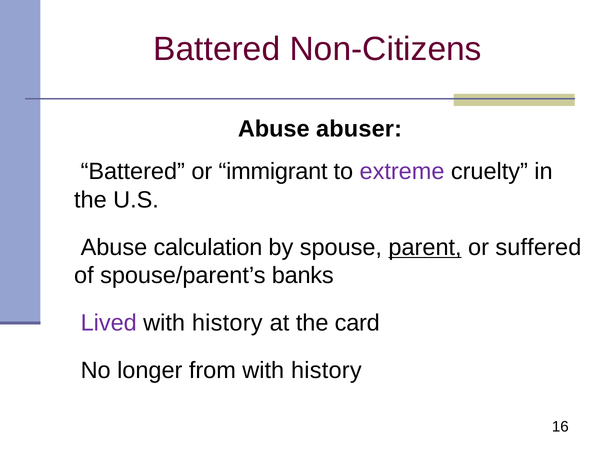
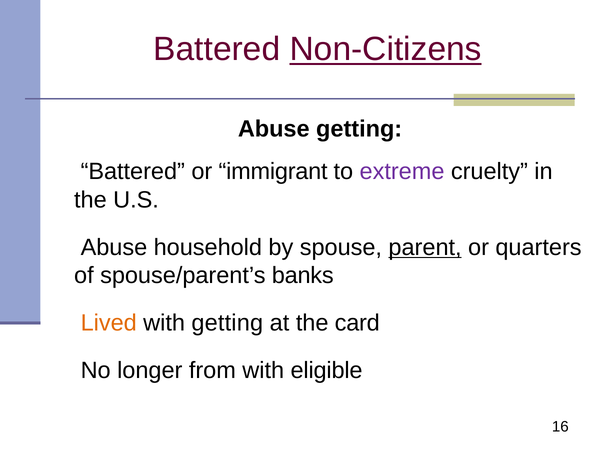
Non-Citizens underline: none -> present (386, 49)
Abuse abuser: abuser -> getting (359, 129)
calculation: calculation -> household (208, 247)
suffered: suffered -> quarters (539, 247)
Lived colour: purple -> orange (109, 323)
history: history -> getting (227, 323)
history: history -> eligible (327, 370)
